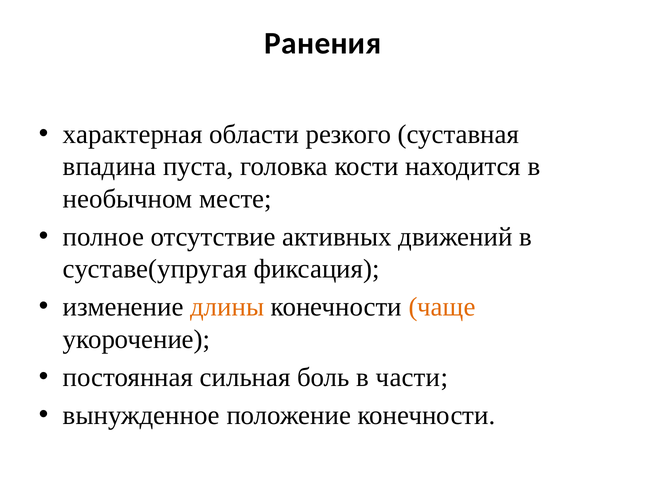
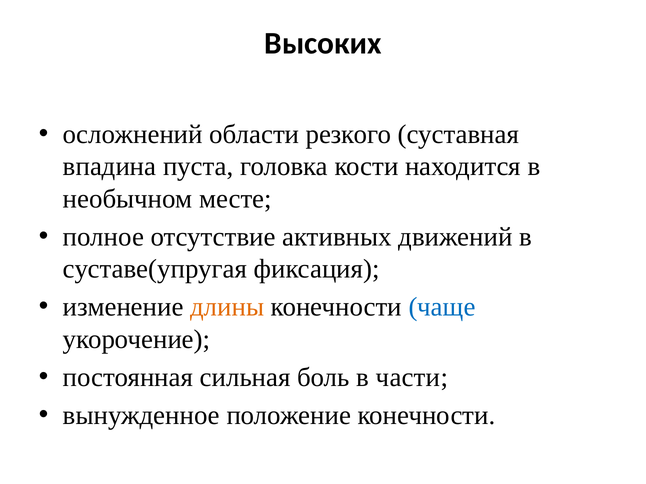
Ранения: Ранения -> Высоких (323, 44)
характерная: характерная -> осложнений (133, 134)
чаще colour: orange -> blue (442, 307)
